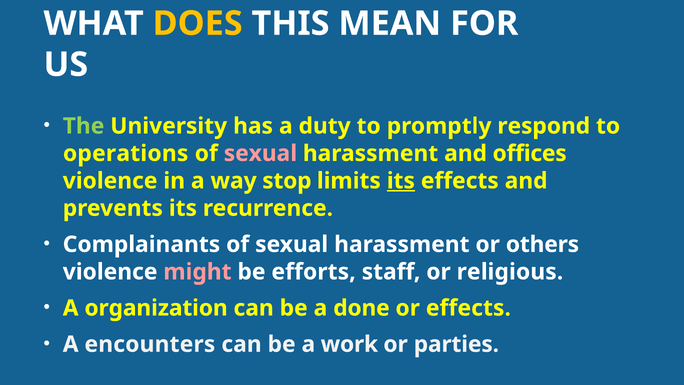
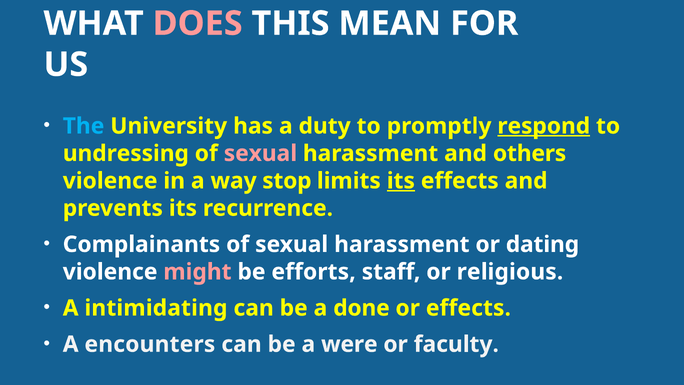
DOES colour: yellow -> pink (198, 24)
The colour: light green -> light blue (84, 126)
respond underline: none -> present (544, 126)
operations: operations -> undressing (126, 153)
offices: offices -> others (530, 153)
others: others -> dating (542, 244)
organization: organization -> intimidating (156, 308)
work: work -> were (349, 344)
parties: parties -> faculty (456, 344)
